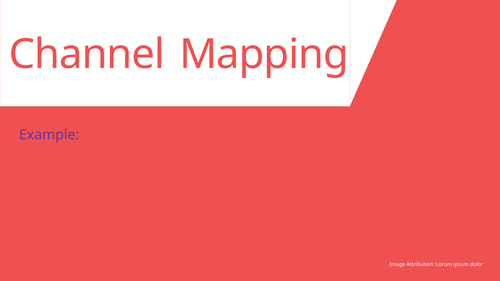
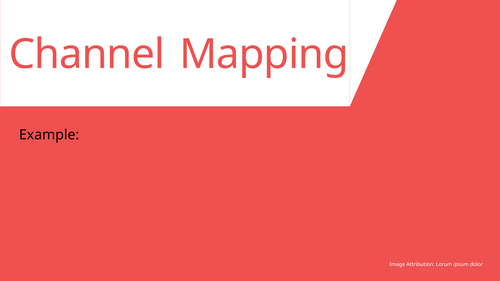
Example colour: purple -> black (49, 135)
